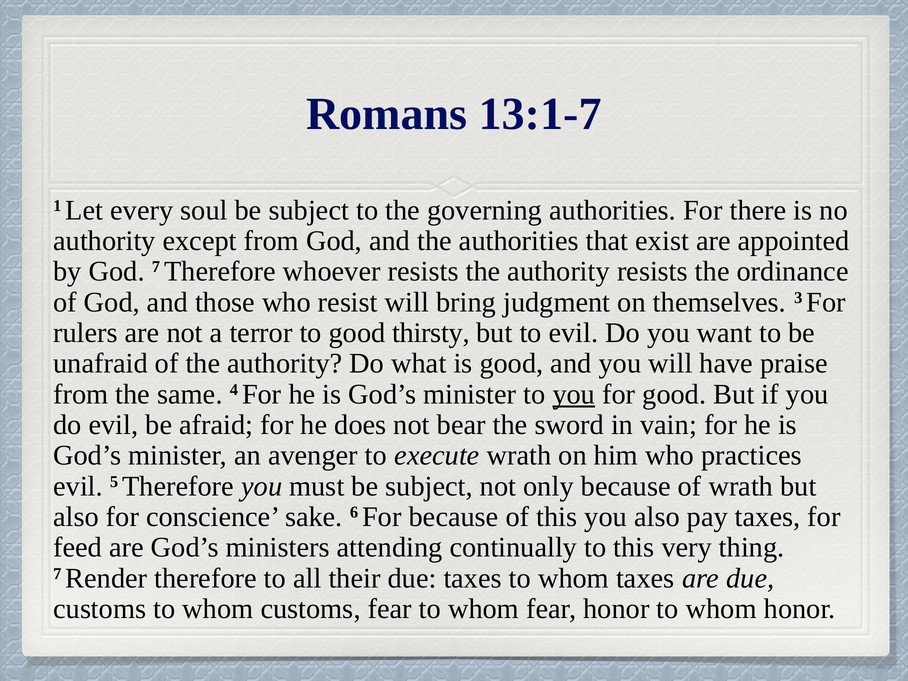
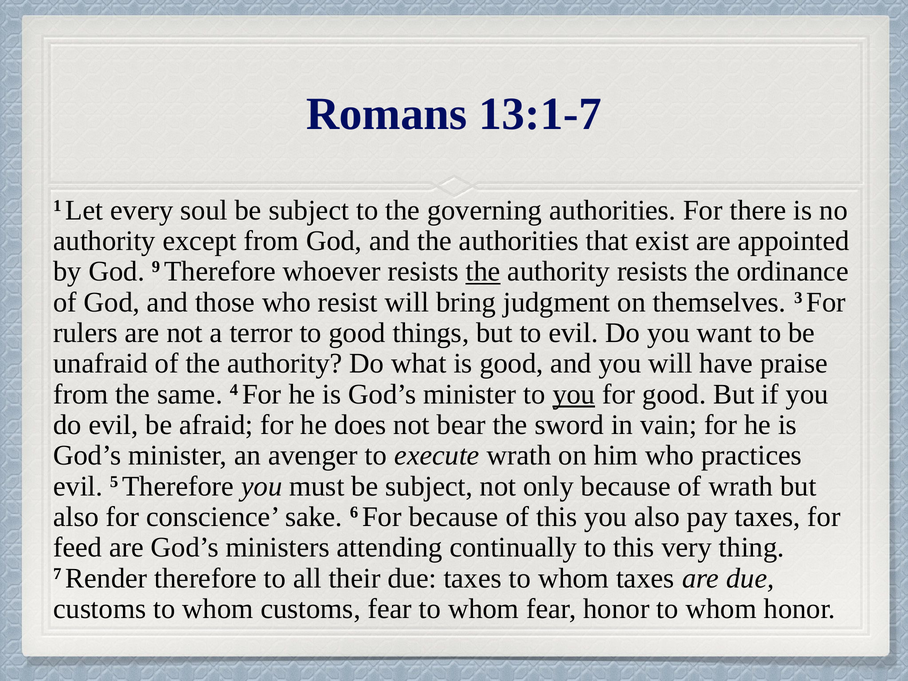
God 7: 7 -> 9 (156, 267)
the underline: none -> present (483, 272)
thirsty: thirsty -> things (431, 333)
